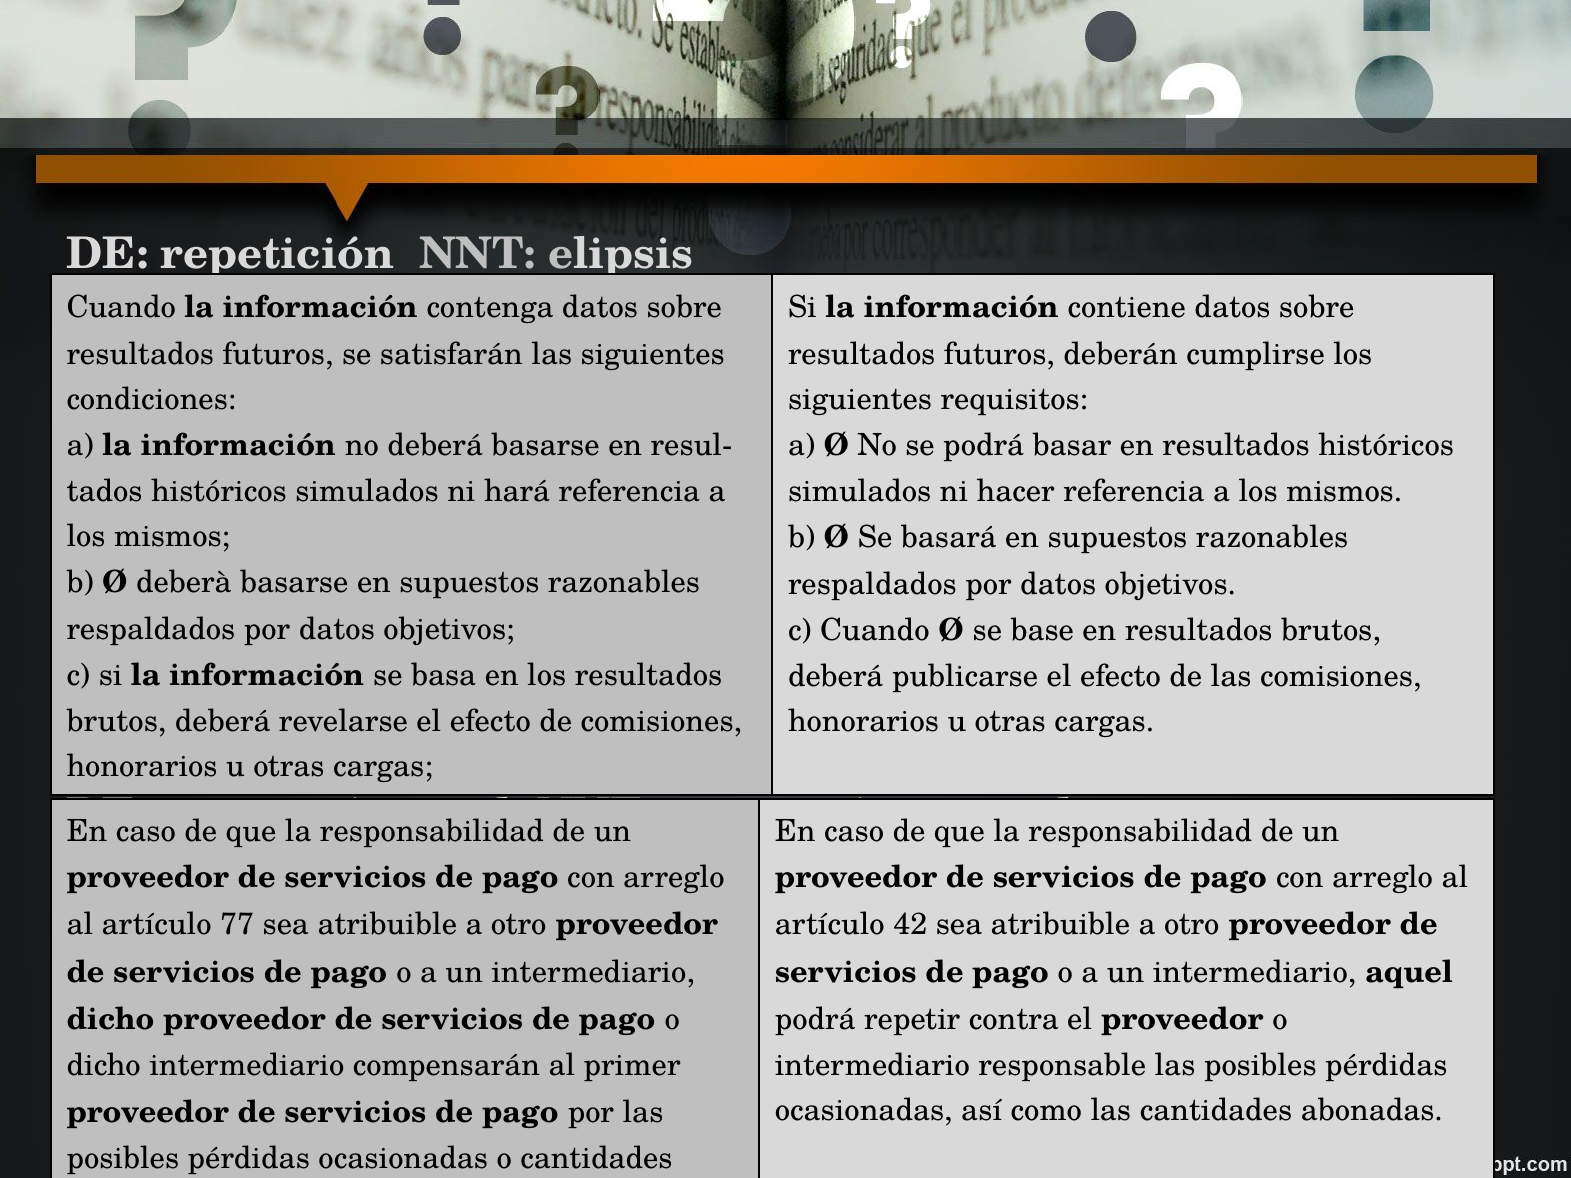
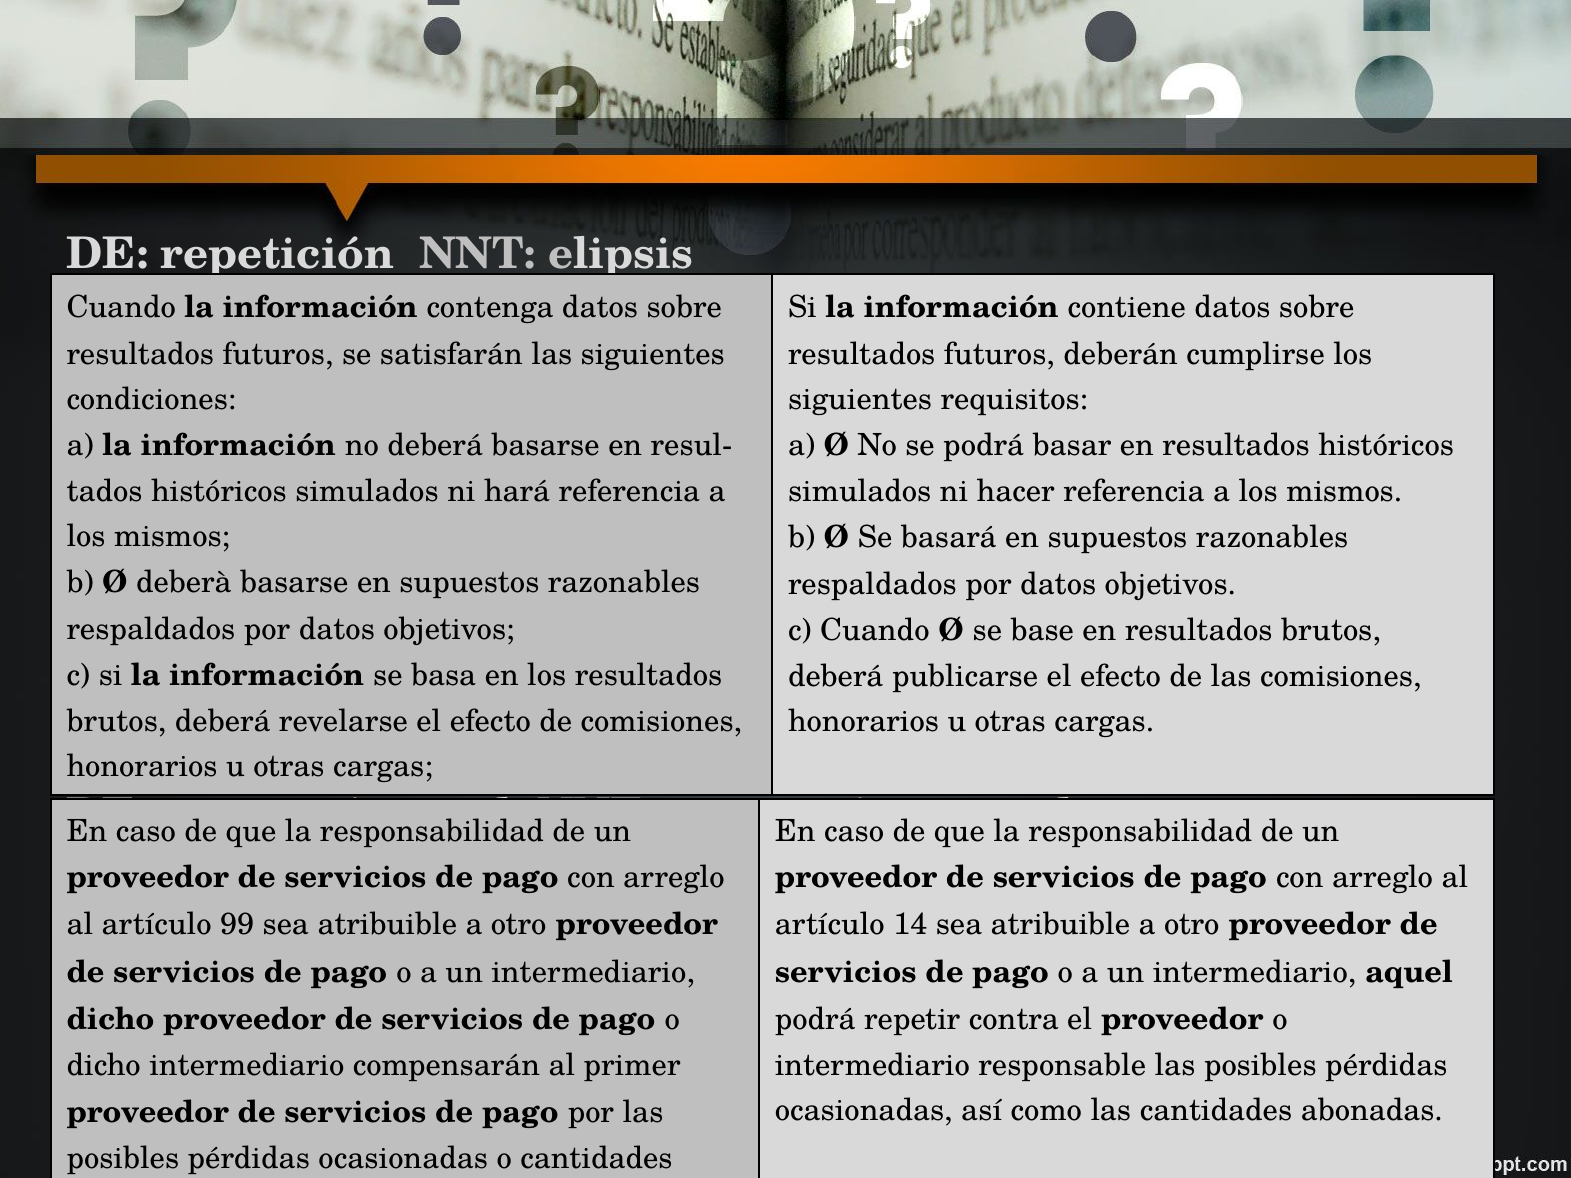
77: 77 -> 99 (237, 925)
42: 42 -> 14 (910, 925)
